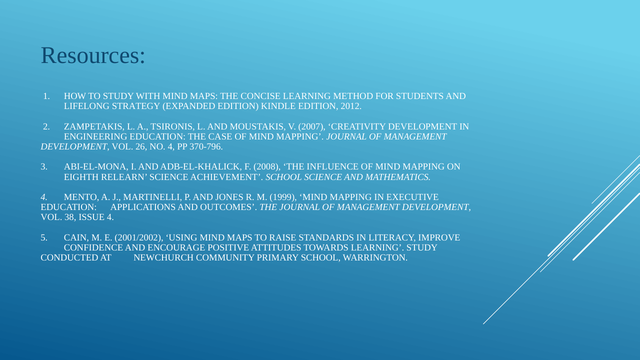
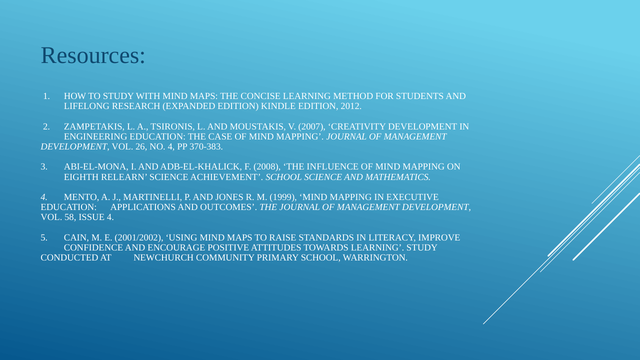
STRATEGY: STRATEGY -> RESEARCH (136, 106)
370-796: 370-796 -> 370-383 (206, 147)
38: 38 -> 58 (70, 217)
